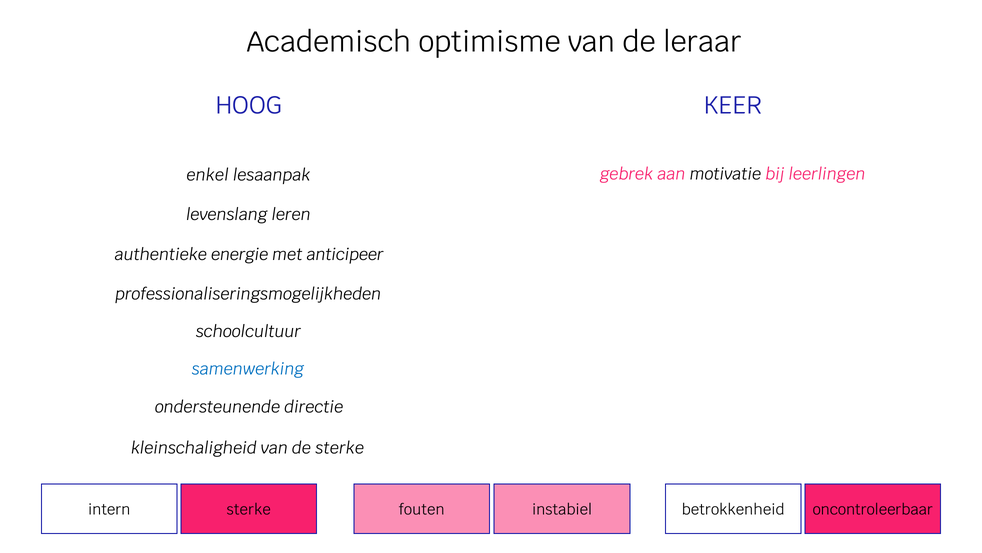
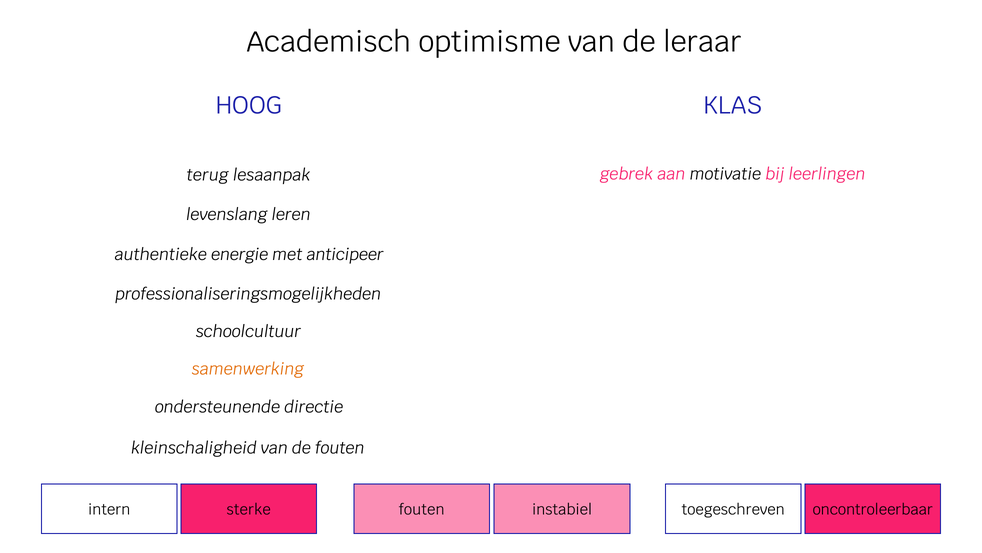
KEER: KEER -> KLAS (733, 106)
enkel: enkel -> terug (208, 175)
samenwerking colour: blue -> orange (248, 369)
de sterke: sterke -> fouten (340, 448)
betrokkenheid: betrokkenheid -> toegeschreven (733, 509)
